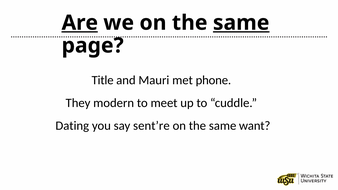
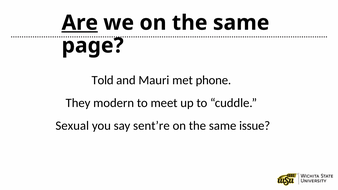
same underline: present -> none (241, 23)
Title: Title -> Told (103, 80)
Dating: Dating -> Sexual (72, 126)
want: want -> issue (255, 126)
